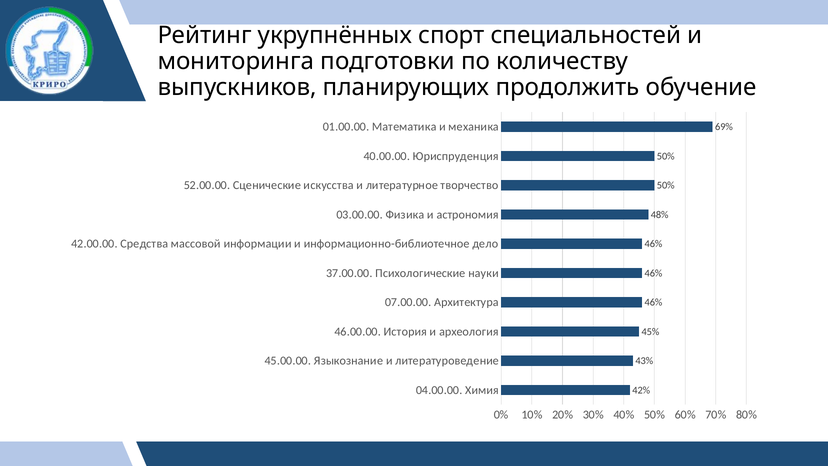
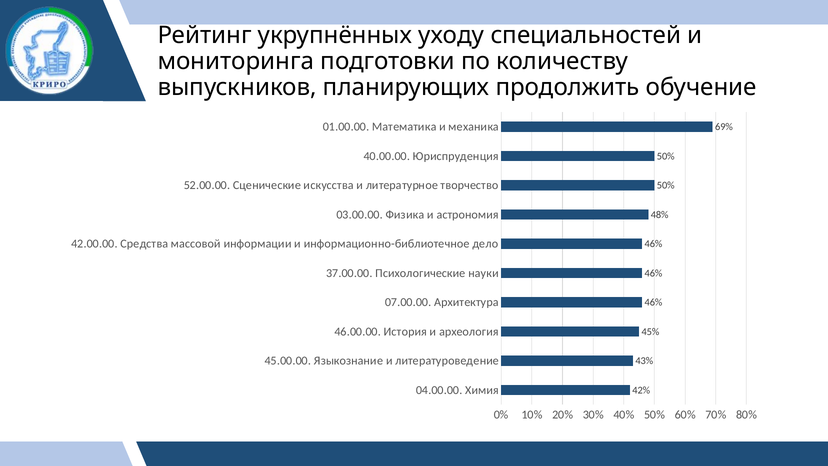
спорт: спорт -> уходу (451, 35)
